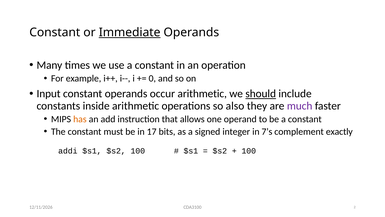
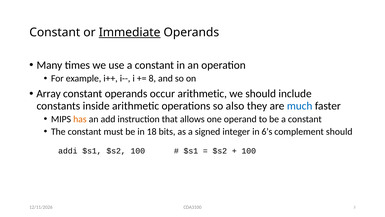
0: 0 -> 8 (152, 78)
Input: Input -> Array (49, 94)
should underline: present -> none (261, 94)
much colour: purple -> blue (300, 106)
17: 17 -> 18 (152, 131)
7’s: 7’s -> 6’s (267, 131)
complement exactly: exactly -> should (339, 131)
